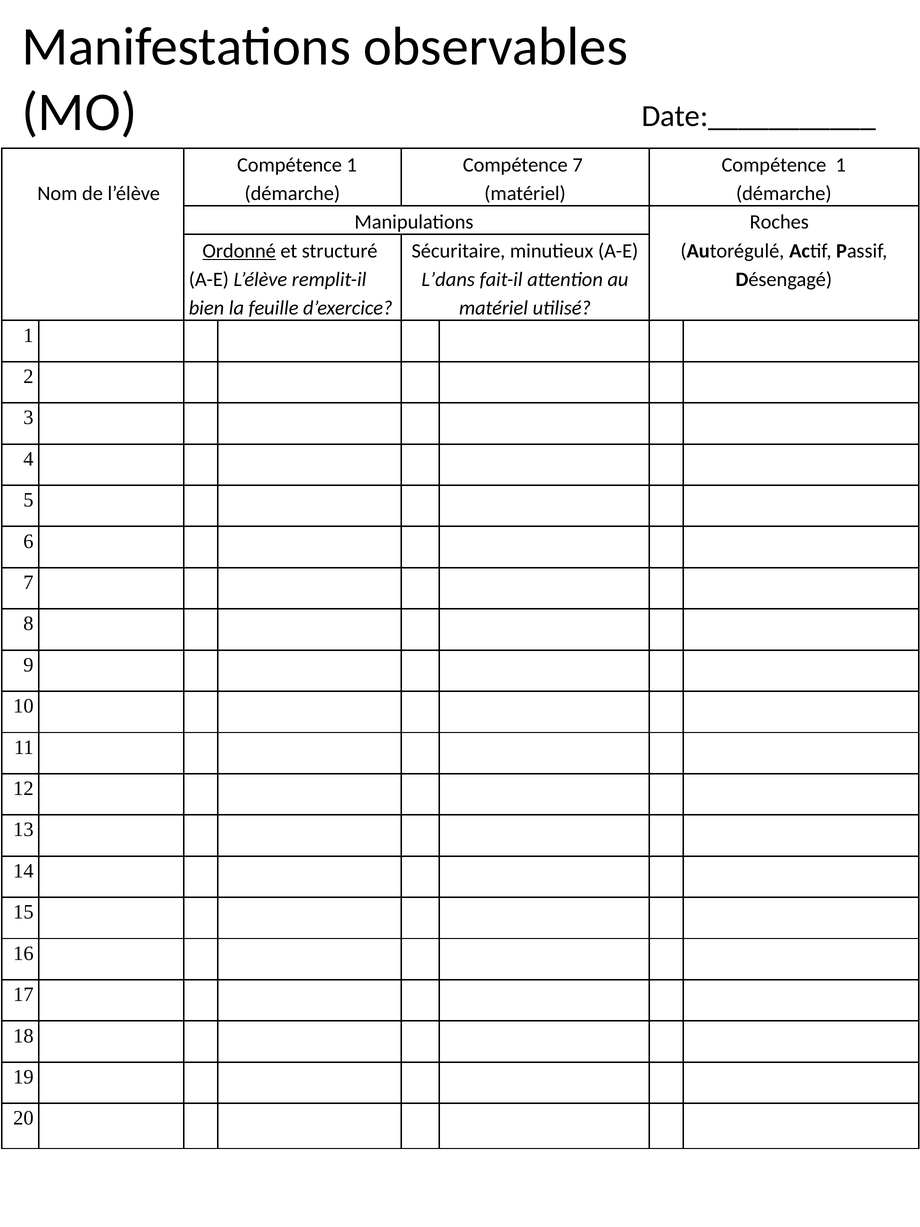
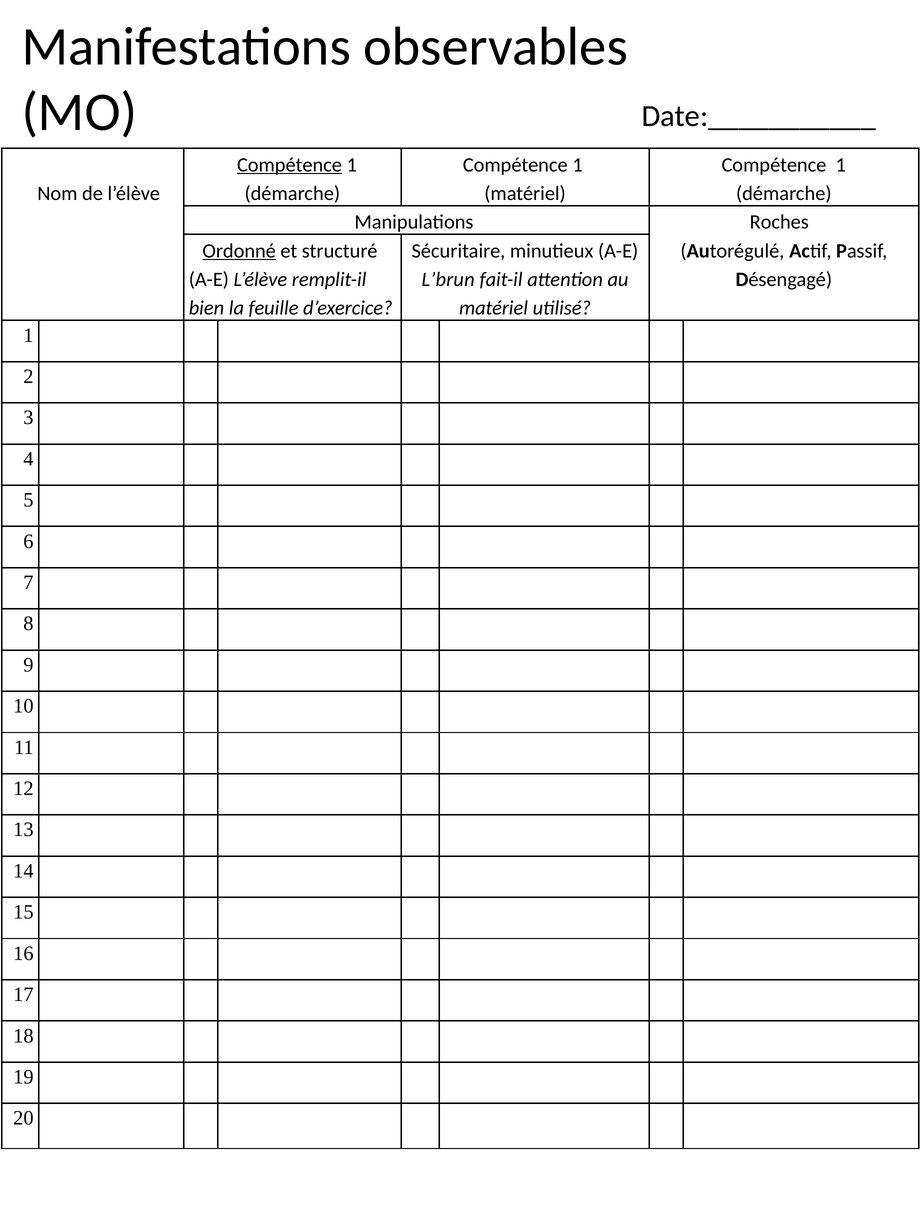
Compétence underline: none -> present (289, 165)
7: 7 -> 1 (578, 165)
L’dans: L’dans -> L’brun (448, 279)
